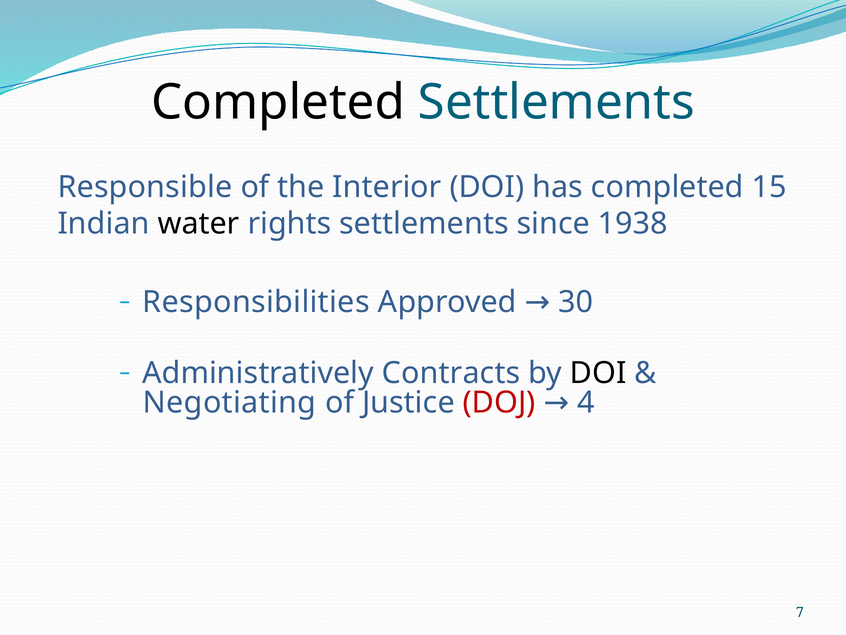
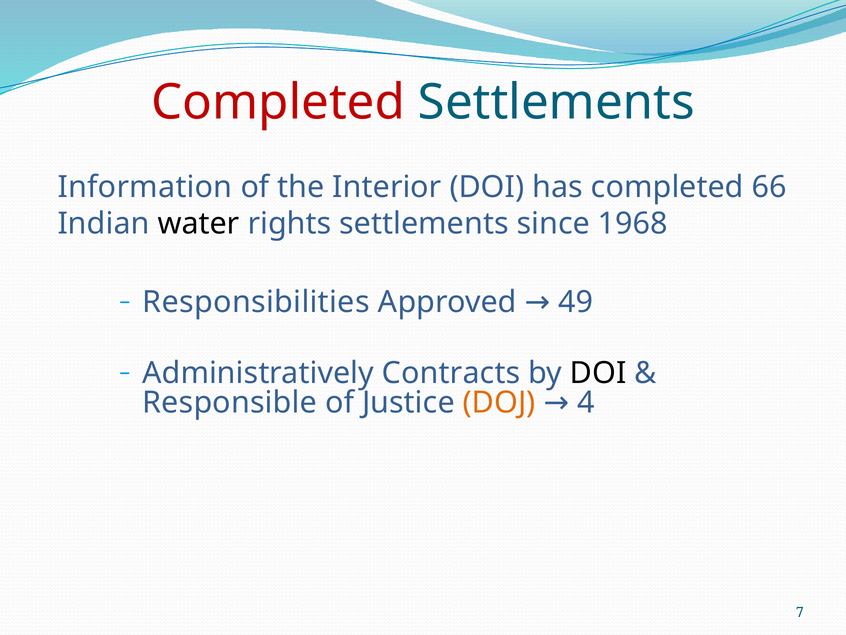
Completed colour: black -> red (278, 102)
Responsible: Responsible -> Information (145, 187)
15: 15 -> 66 (769, 187)
1938: 1938 -> 1968 (633, 224)
30: 30 -> 49 (576, 302)
Negotiating: Negotiating -> Responsible (230, 402)
DOJ colour: red -> orange (499, 402)
